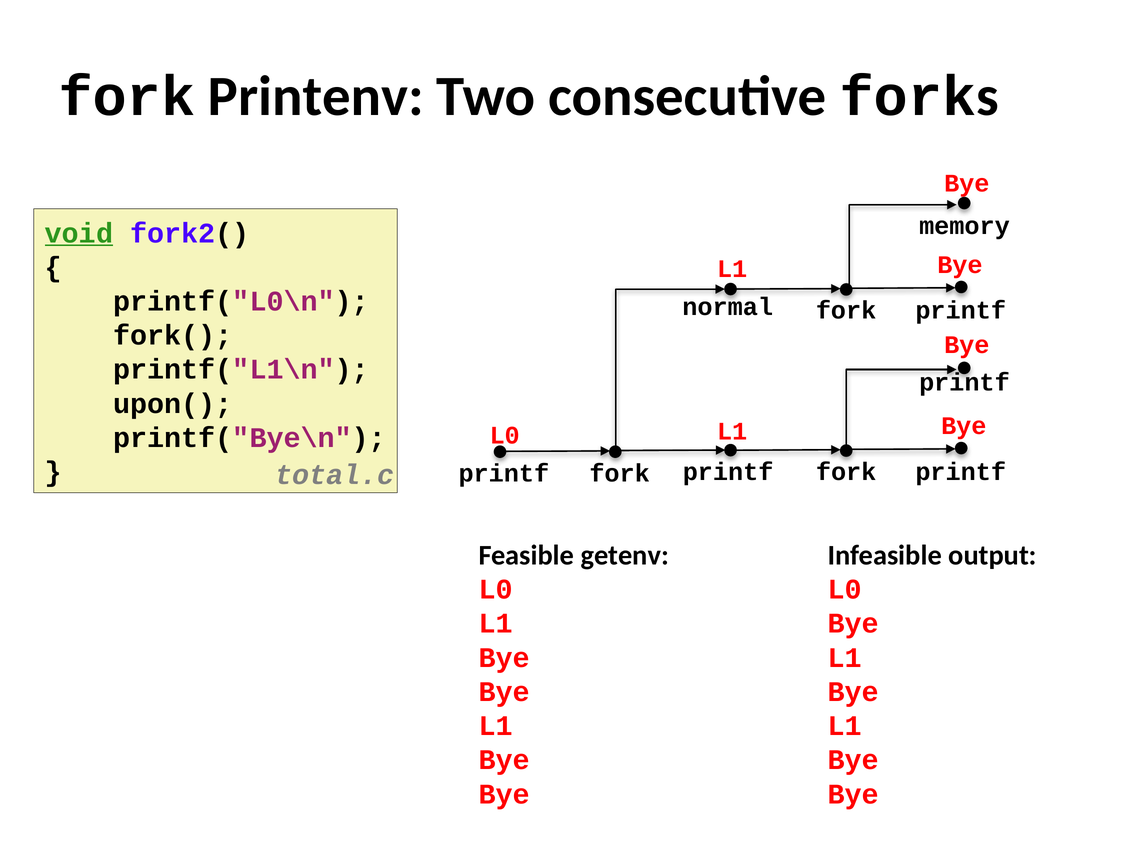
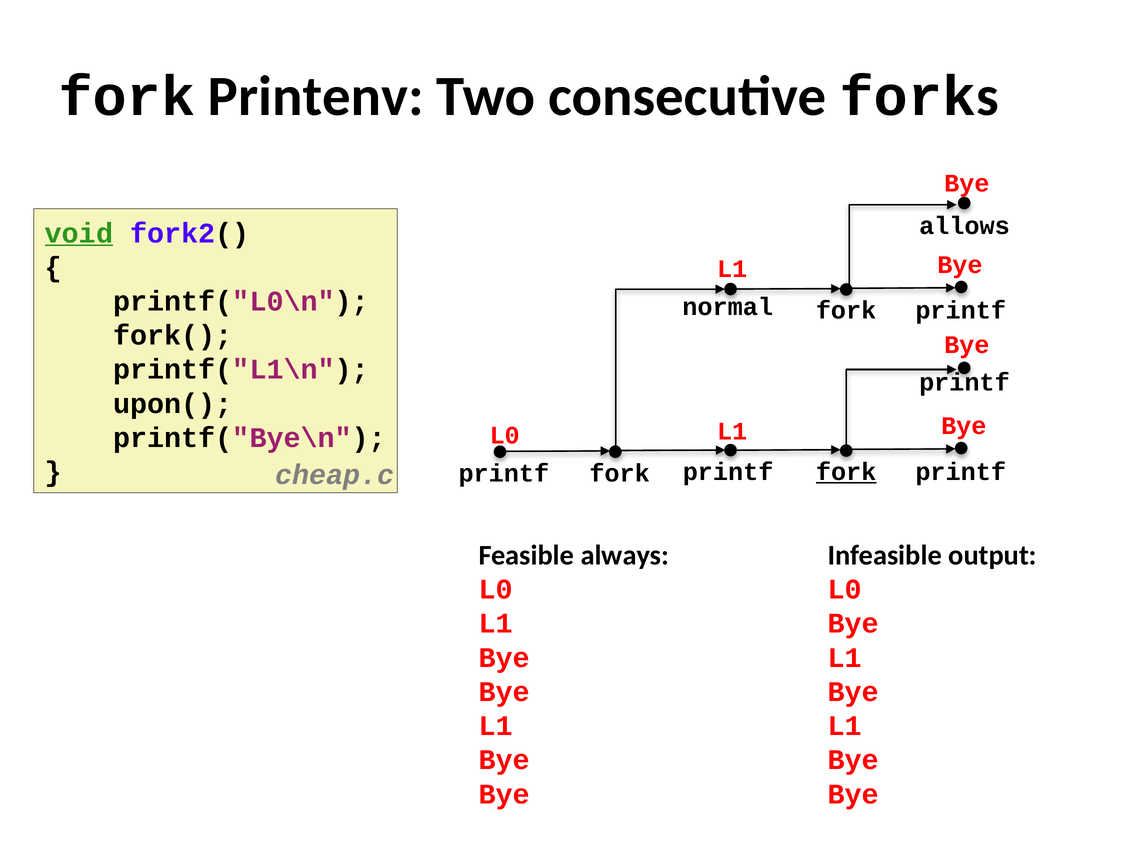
memory: memory -> allows (964, 226)
fork underline: none -> present (846, 472)
total.c: total.c -> cheap.c (335, 475)
getenv: getenv -> always (625, 555)
